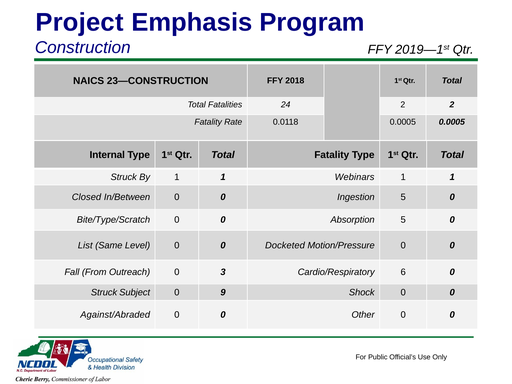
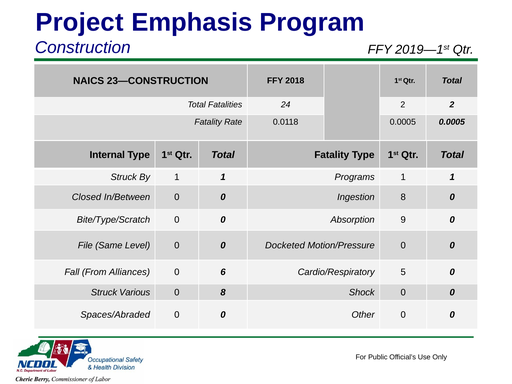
Webinars: Webinars -> Programs (355, 177)
Ingestion 5: 5 -> 8 (403, 197)
Absorption 5: 5 -> 9 (403, 220)
List: List -> File (85, 245)
Outreach: Outreach -> Alliances (130, 272)
3: 3 -> 6 (223, 272)
6: 6 -> 5 (403, 272)
Subject: Subject -> Various (135, 292)
0 9: 9 -> 8 (223, 292)
Against/Abraded: Against/Abraded -> Spaces/Abraded (115, 315)
